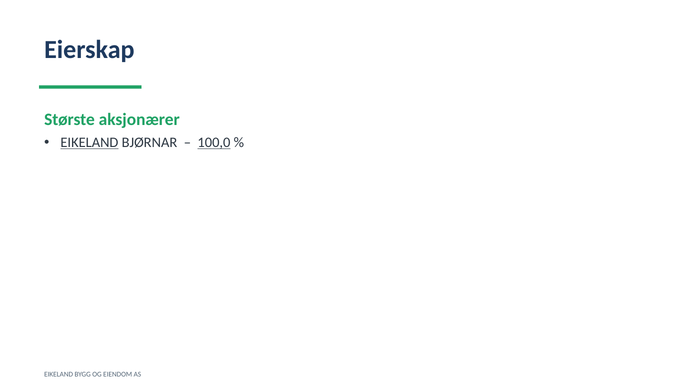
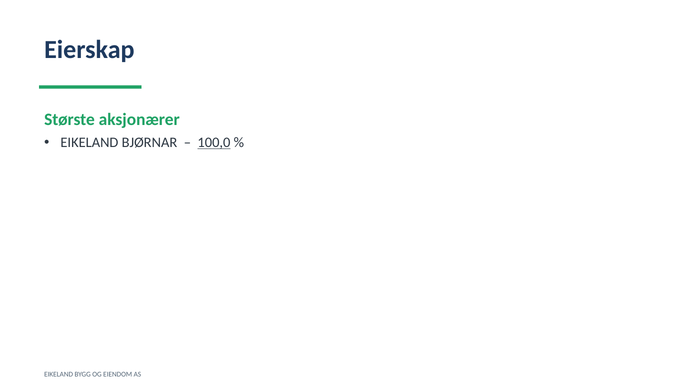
EIKELAND underline: present -> none (89, 143)
